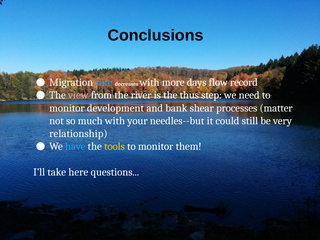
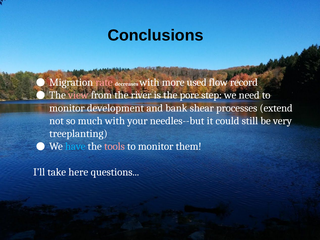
rate colour: light blue -> pink (104, 82)
days: days -> used (197, 82)
thus: thus -> pore (189, 95)
matter: matter -> extend (276, 108)
relationship: relationship -> treeplanting (78, 134)
tools colour: yellow -> pink (114, 146)
